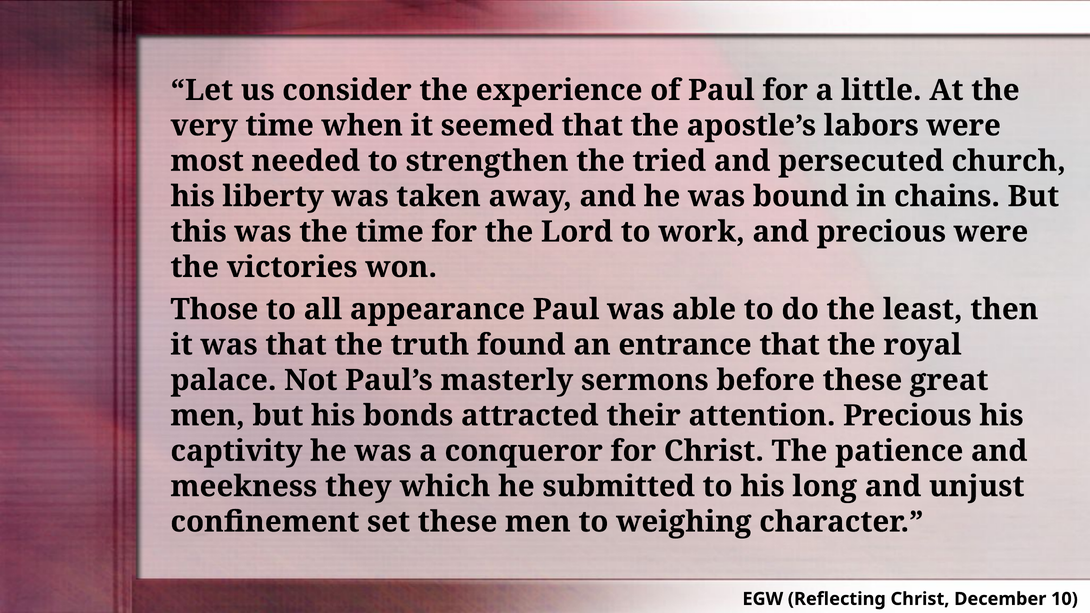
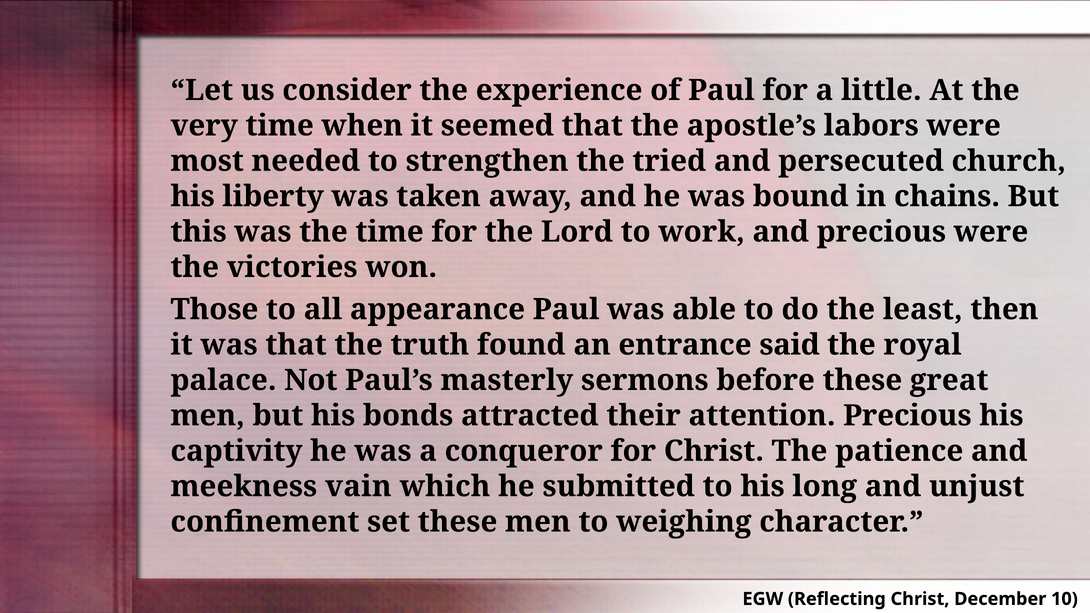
entrance that: that -> said (790, 345)
they: they -> vain (358, 487)
